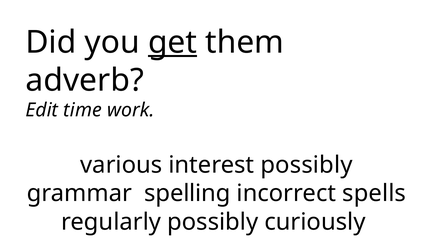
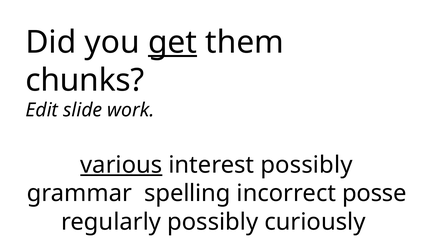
adverb: adverb -> chunks (85, 80)
time: time -> slide (83, 110)
various underline: none -> present (121, 165)
spells: spells -> posse (374, 194)
